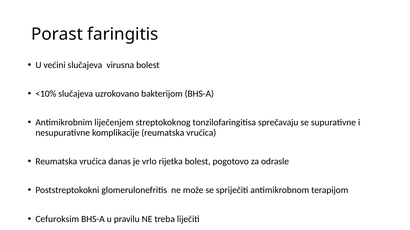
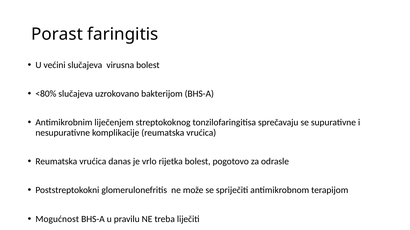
<10%: <10% -> <80% (46, 94)
Cefuroksim: Cefuroksim -> Mogućnost (57, 220)
